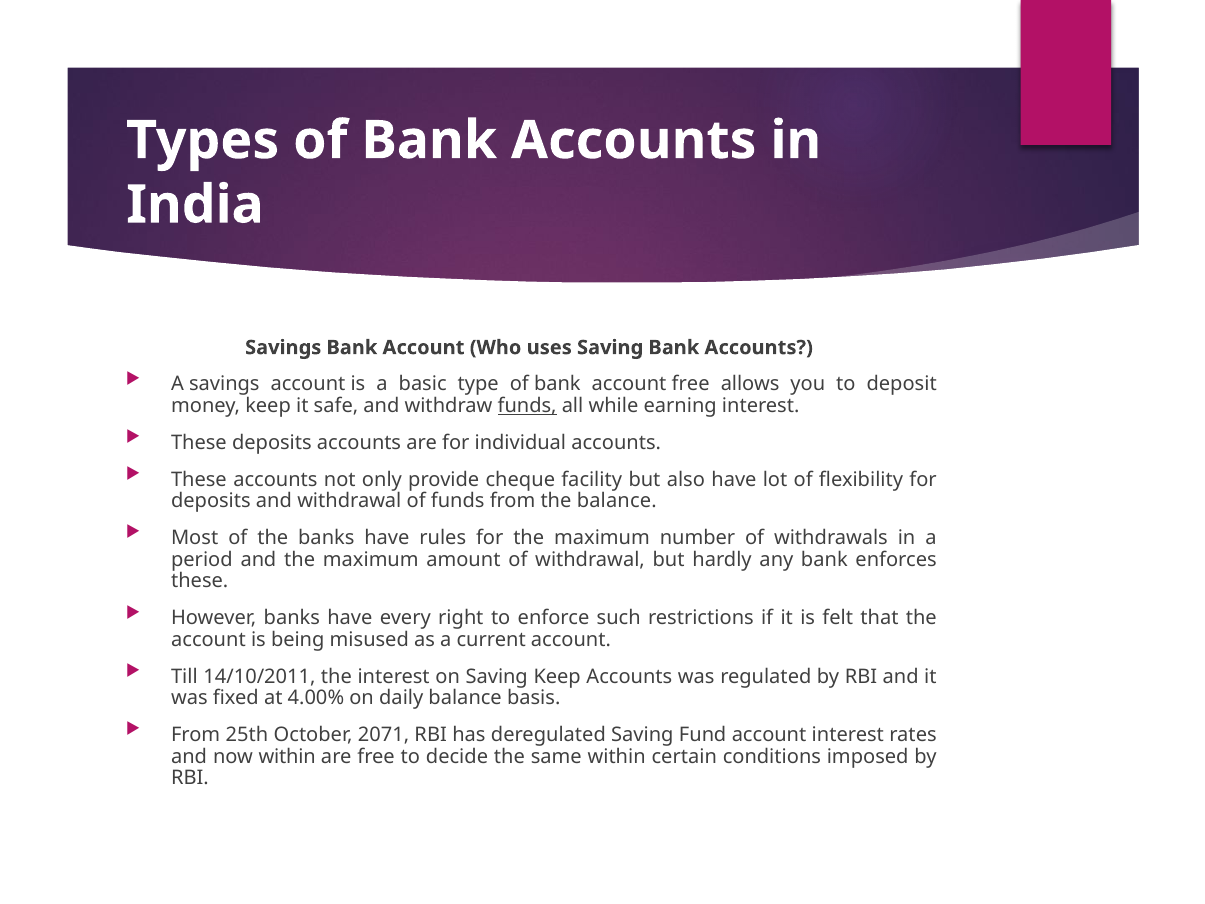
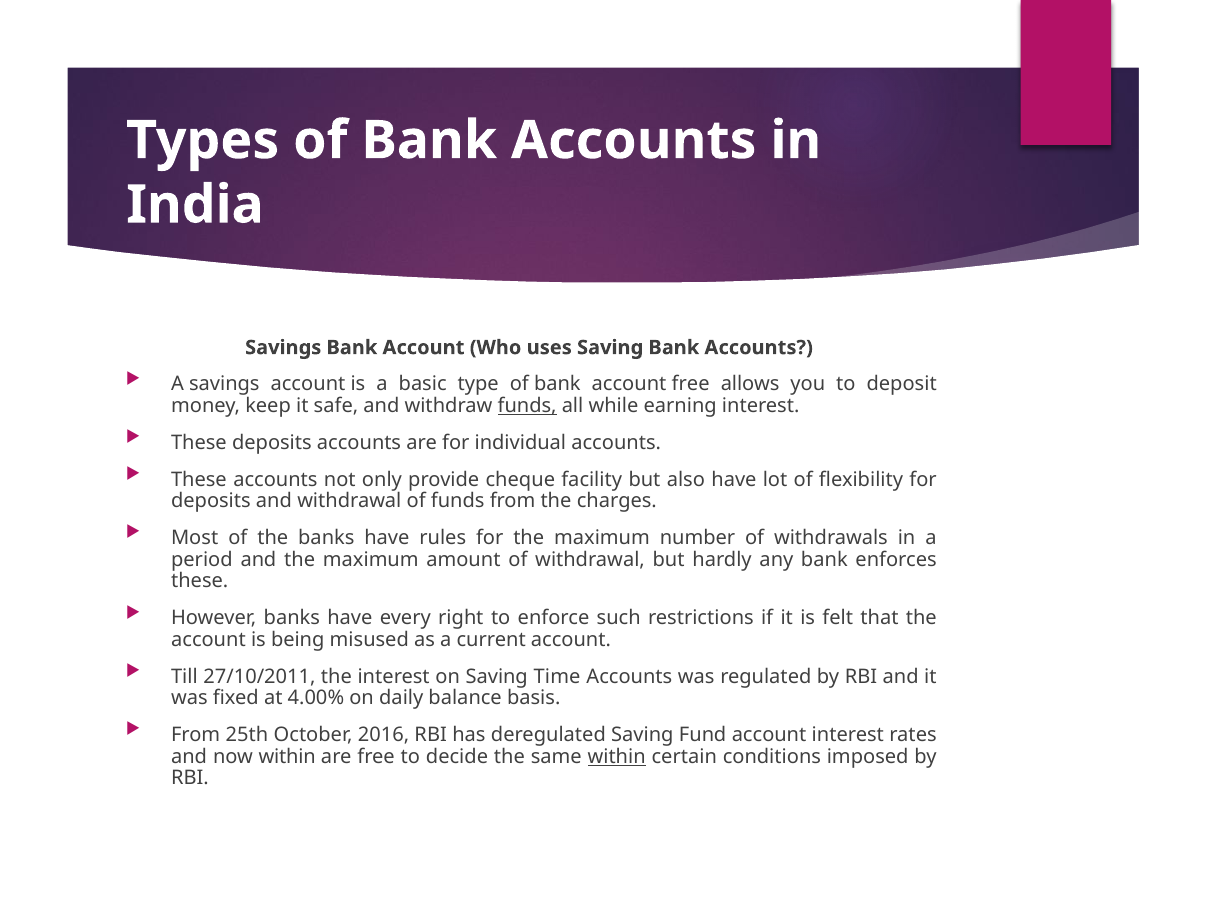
the balance: balance -> charges (617, 501)
14/10/2011: 14/10/2011 -> 27/10/2011 (259, 676)
Saving Keep: Keep -> Time (557, 676)
2071: 2071 -> 2016 (384, 735)
within underline: none -> present (617, 756)
